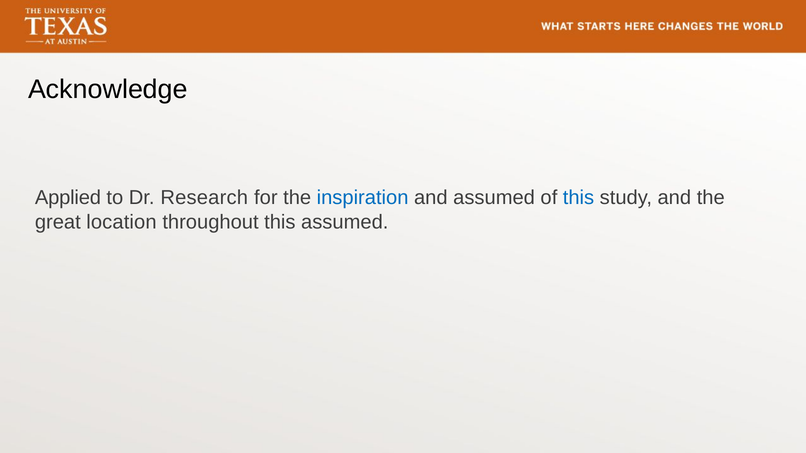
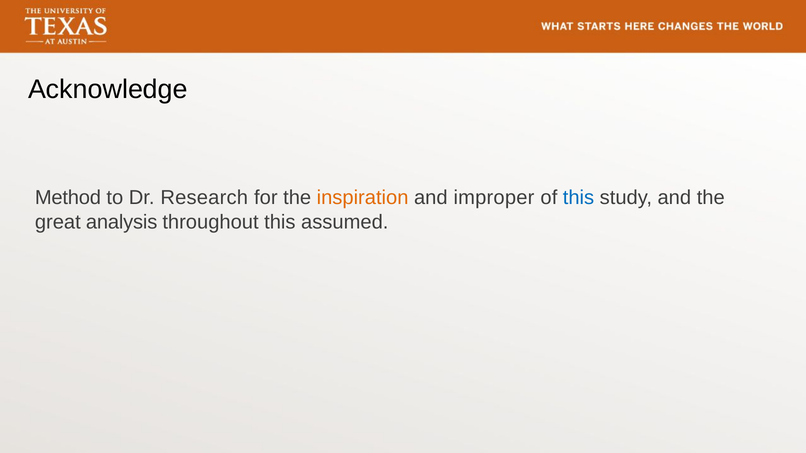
Applied: Applied -> Method (68, 198)
inspiration colour: blue -> orange (363, 198)
and assumed: assumed -> improper (494, 198)
location: location -> analysis (122, 222)
